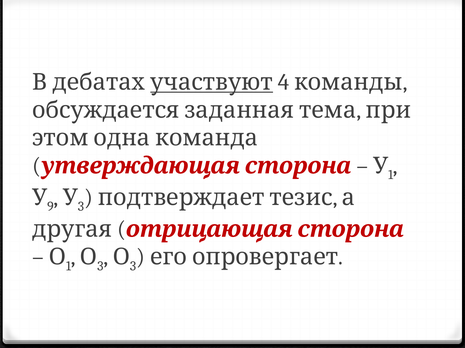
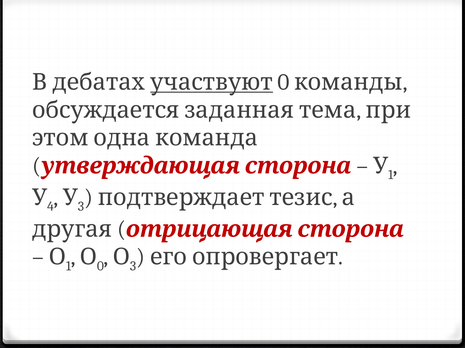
4: 4 -> 0 (284, 82)
9: 9 -> 4 (50, 207)
3: 3 -> 0 (100, 267)
